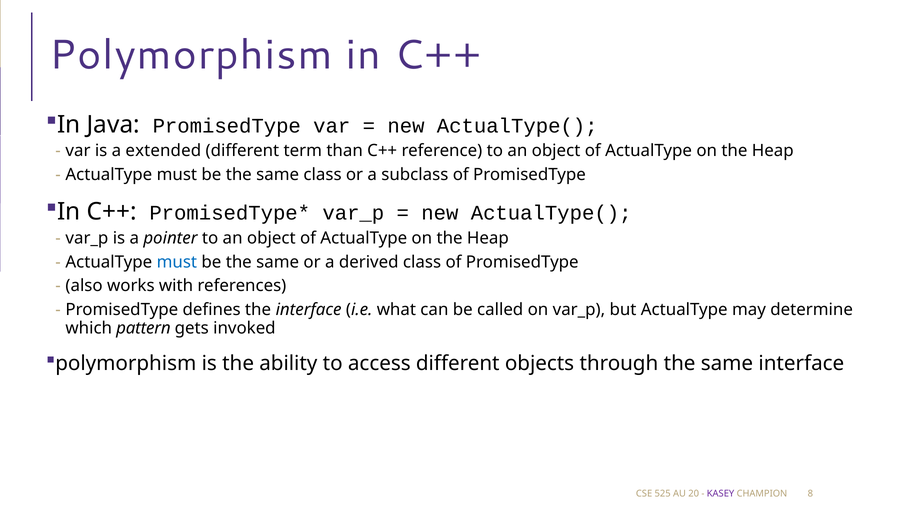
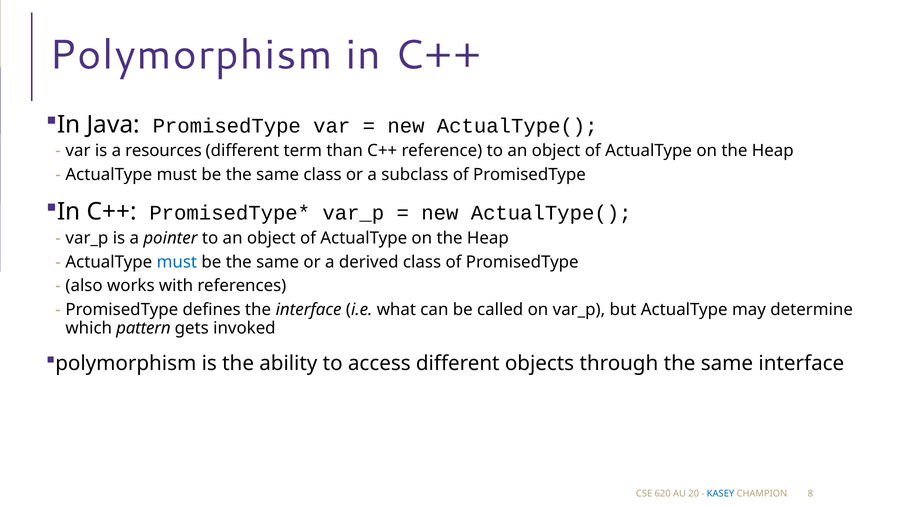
extended: extended -> resources (163, 151)
525: 525 -> 620 (663, 494)
KASEY colour: purple -> blue (721, 494)
